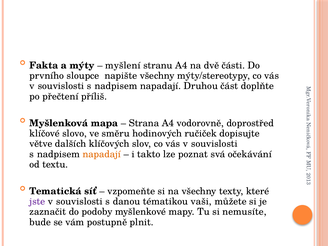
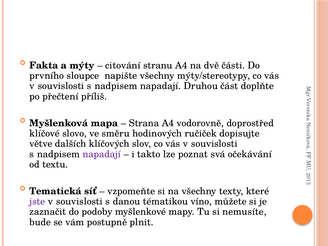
myšlení: myšlení -> citování (123, 65)
napadají colour: orange -> purple (102, 154)
vaši: vaši -> víno (201, 202)
